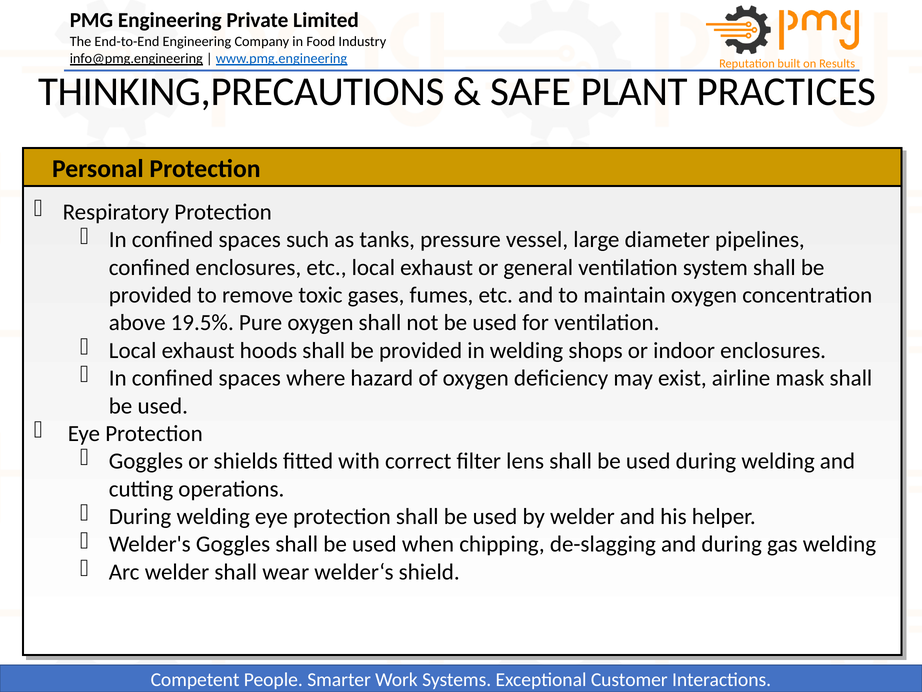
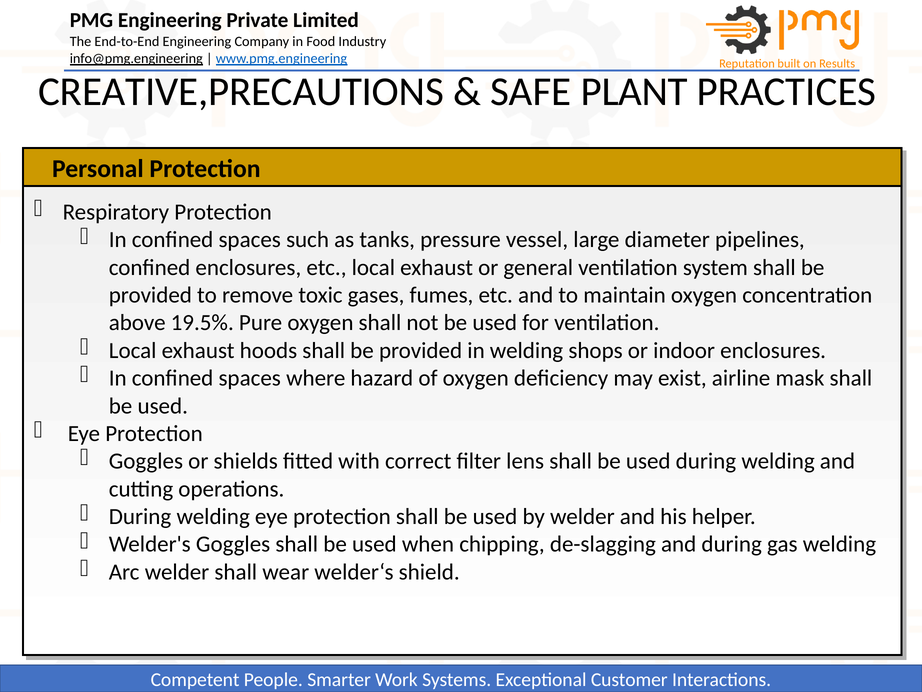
THINKING,PRECAUTIONS: THINKING,PRECAUTIONS -> CREATIVE,PRECAUTIONS (241, 92)
